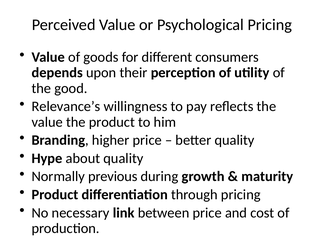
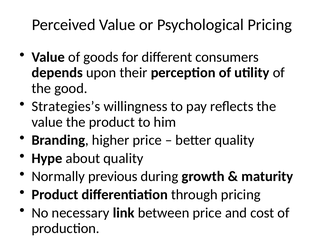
Relevance’s: Relevance’s -> Strategies’s (66, 106)
